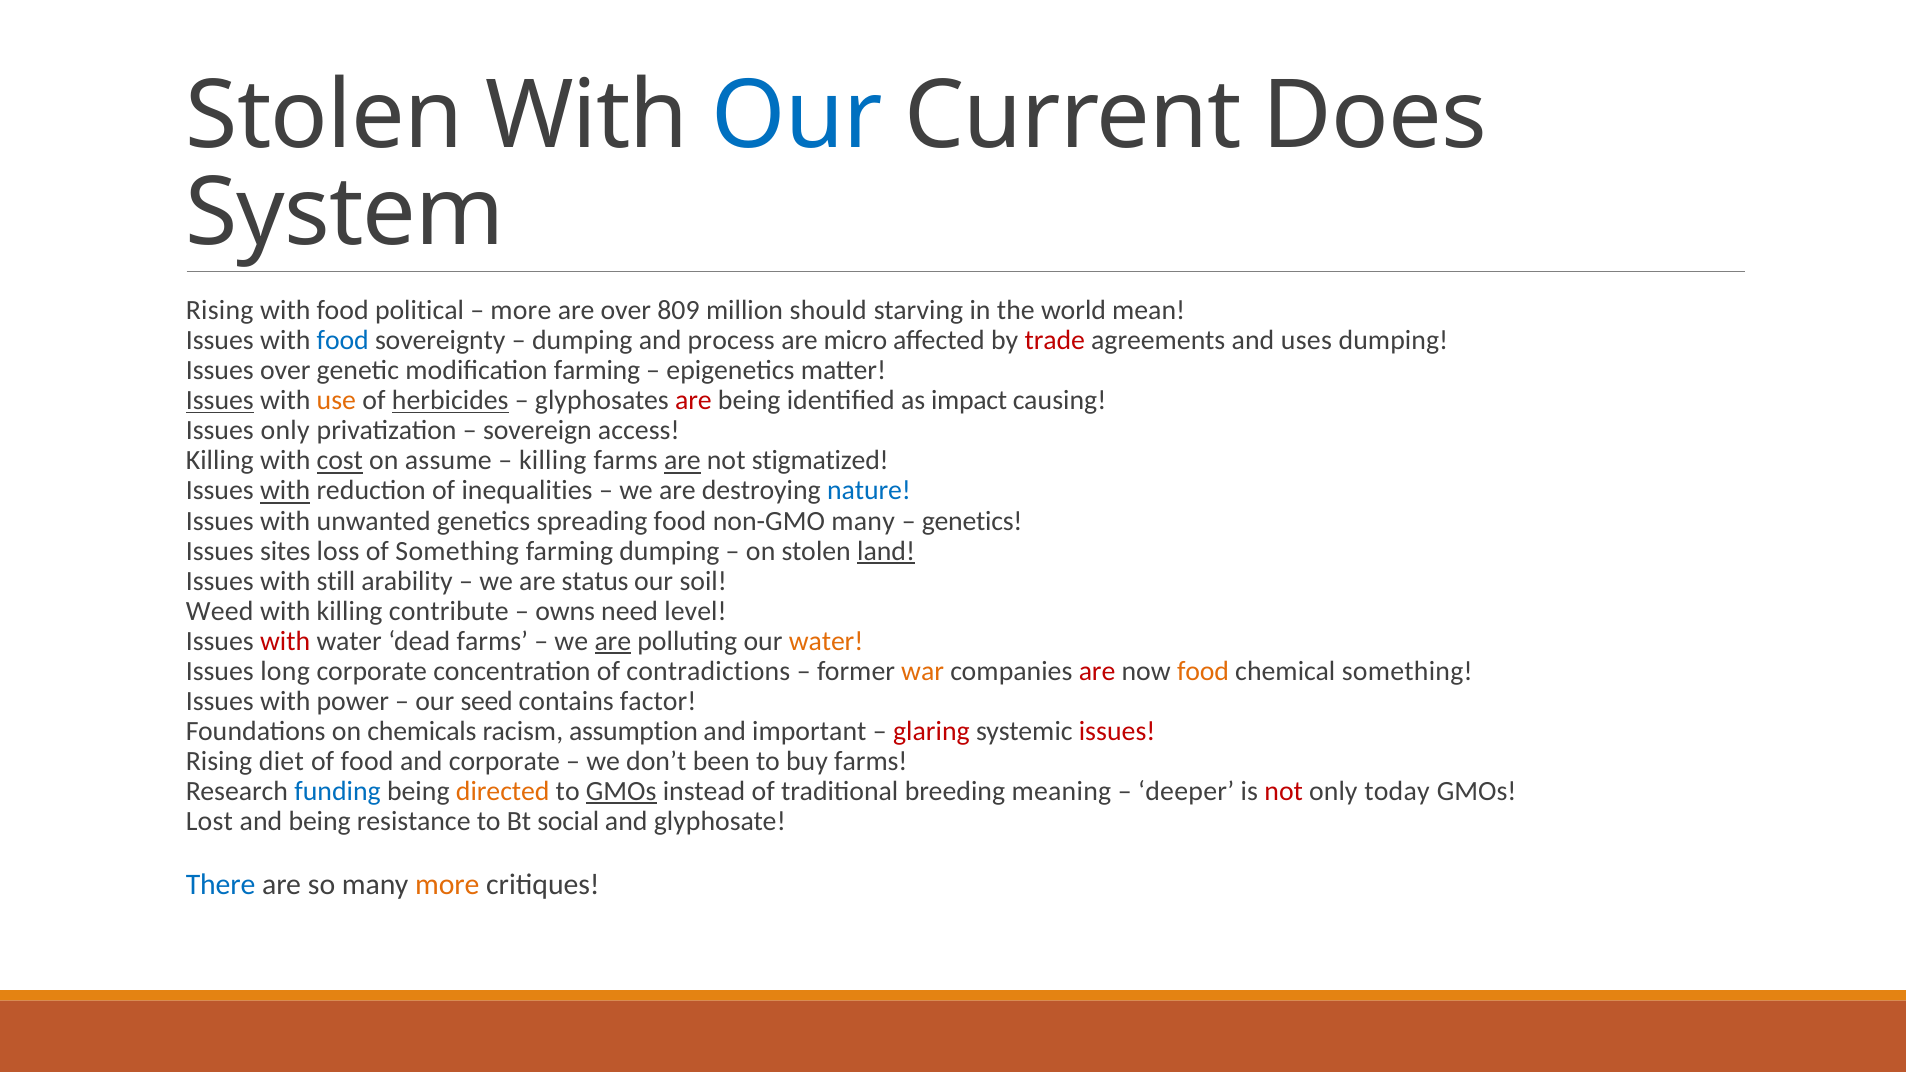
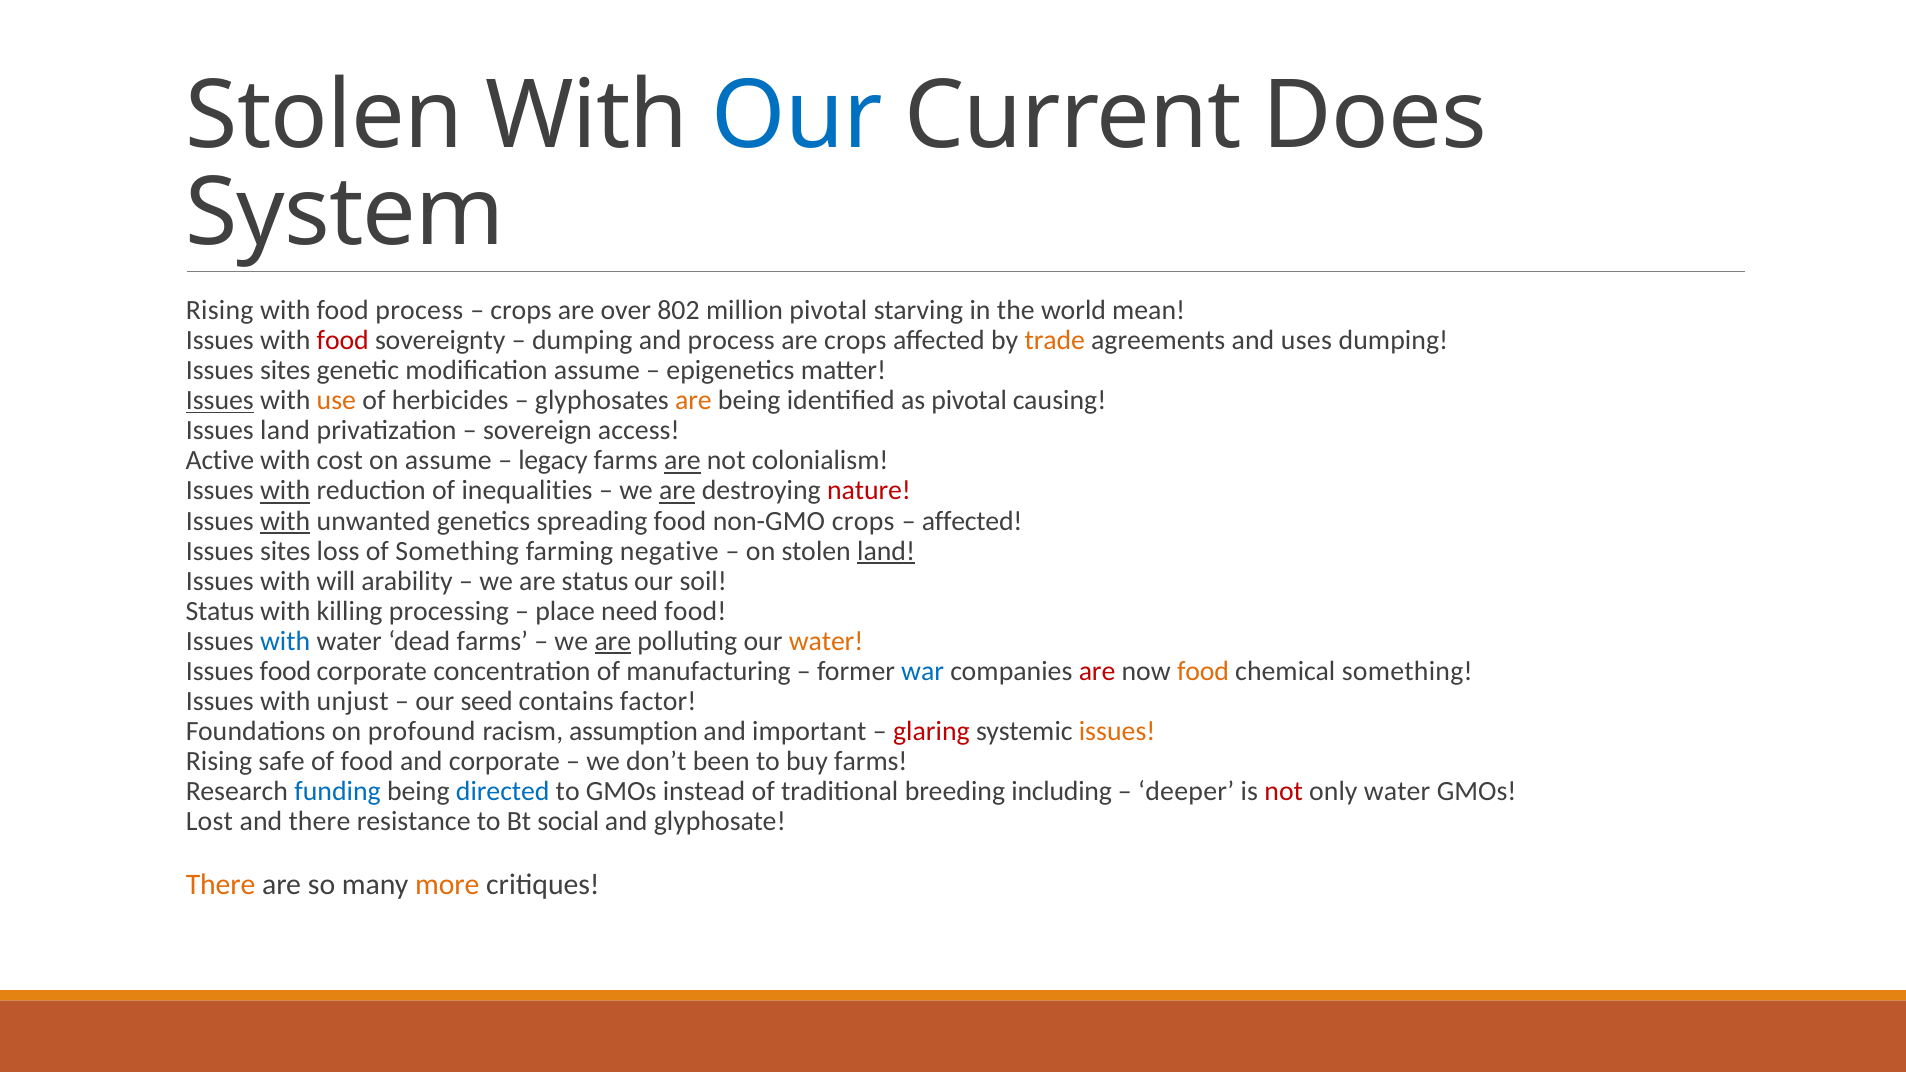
food political: political -> process (419, 311)
more: more -> crops (521, 311)
809: 809 -> 802 (679, 311)
million should: should -> pivotal (828, 311)
food colour: blue -> red (343, 341)
are micro: micro -> crops (855, 341)
trade colour: red -> orange (1055, 341)
over: over -> sites (285, 371)
modification farming: farming -> assume (597, 371)
herbicides underline: present -> none (450, 401)
are colour: red -> orange (693, 401)
as impact: impact -> pivotal (969, 401)
Issues only: only -> land (285, 431)
Killing: Killing -> Active (220, 461)
cost underline: present -> none (340, 461)
killing: killing -> legacy (553, 461)
stigmatized: stigmatized -> colonialism (820, 461)
are underline: none -> present (677, 491)
nature colour: blue -> red (869, 491)
with underline: none -> present (285, 521)
non-GMO many: many -> crops (863, 521)
genetics: genetics -> affected (972, 521)
farming dumping: dumping -> negative (669, 551)
still: still -> will (336, 581)
Weed: Weed -> Status (220, 611)
contribute: contribute -> processing (449, 611)
owns: owns -> place (565, 611)
need level: level -> food (695, 611)
with colour: red -> blue (285, 641)
Issues long: long -> food (285, 671)
contradictions: contradictions -> manufacturing (709, 671)
war colour: orange -> blue (923, 671)
power: power -> unjust (353, 701)
chemicals: chemicals -> profound (422, 731)
issues colour: red -> orange (1117, 731)
diet: diet -> safe (282, 761)
directed colour: orange -> blue (503, 791)
GMOs underline: present -> none (621, 791)
meaning: meaning -> including (1062, 791)
only today: today -> water (1397, 791)
and being: being -> there (319, 821)
There colour: blue -> orange (221, 885)
